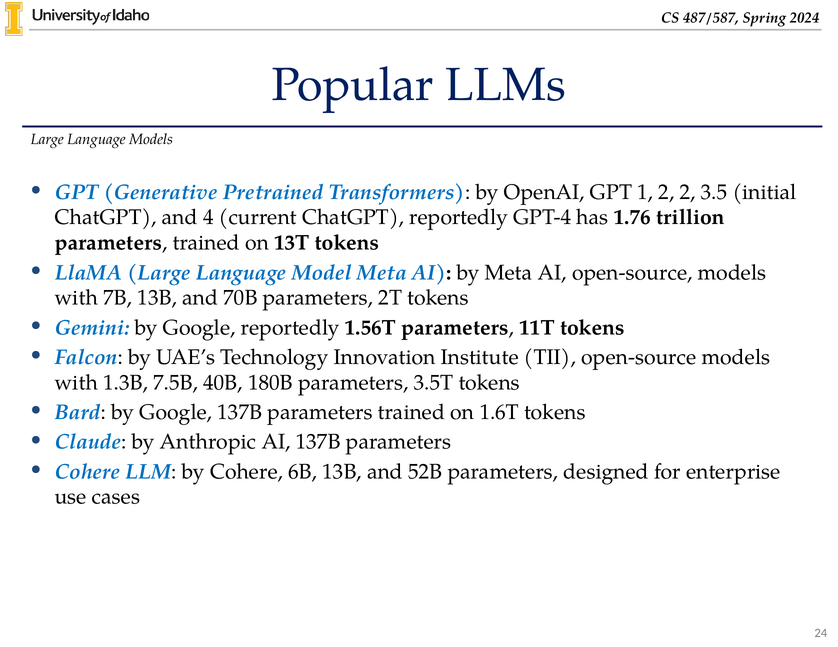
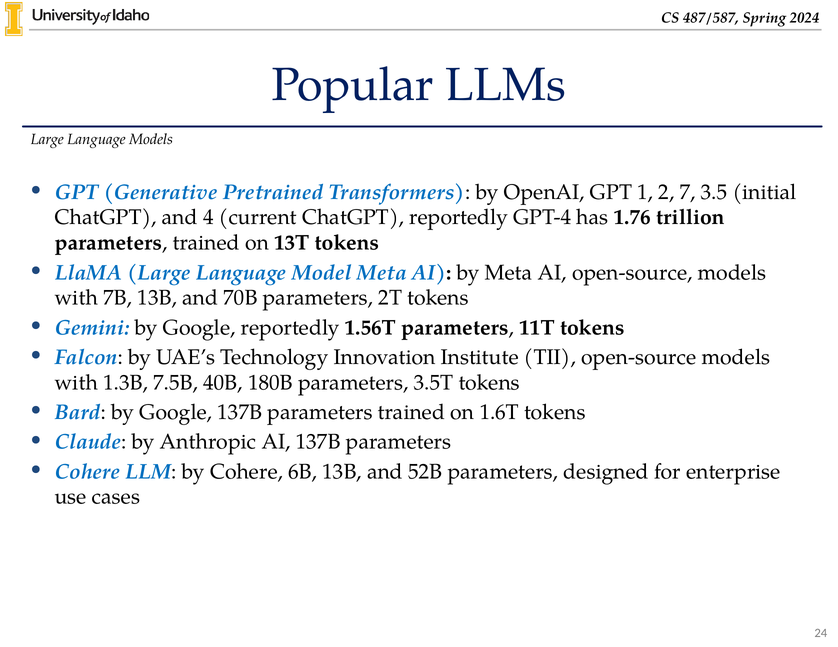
2 2: 2 -> 7 (688, 192)
